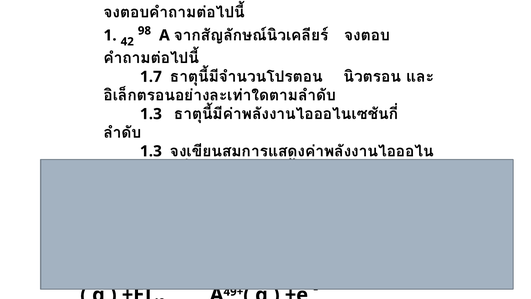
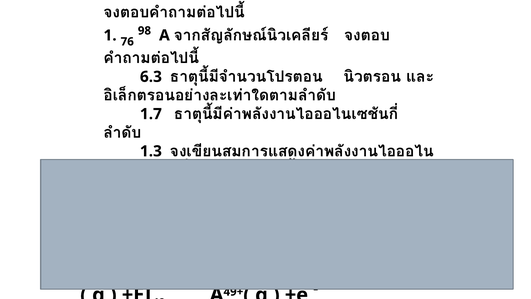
42: 42 -> 76 (127, 42)
1.7: 1.7 -> 6.3 (151, 77)
1.3: 1.3 -> 1.7 (151, 114)
